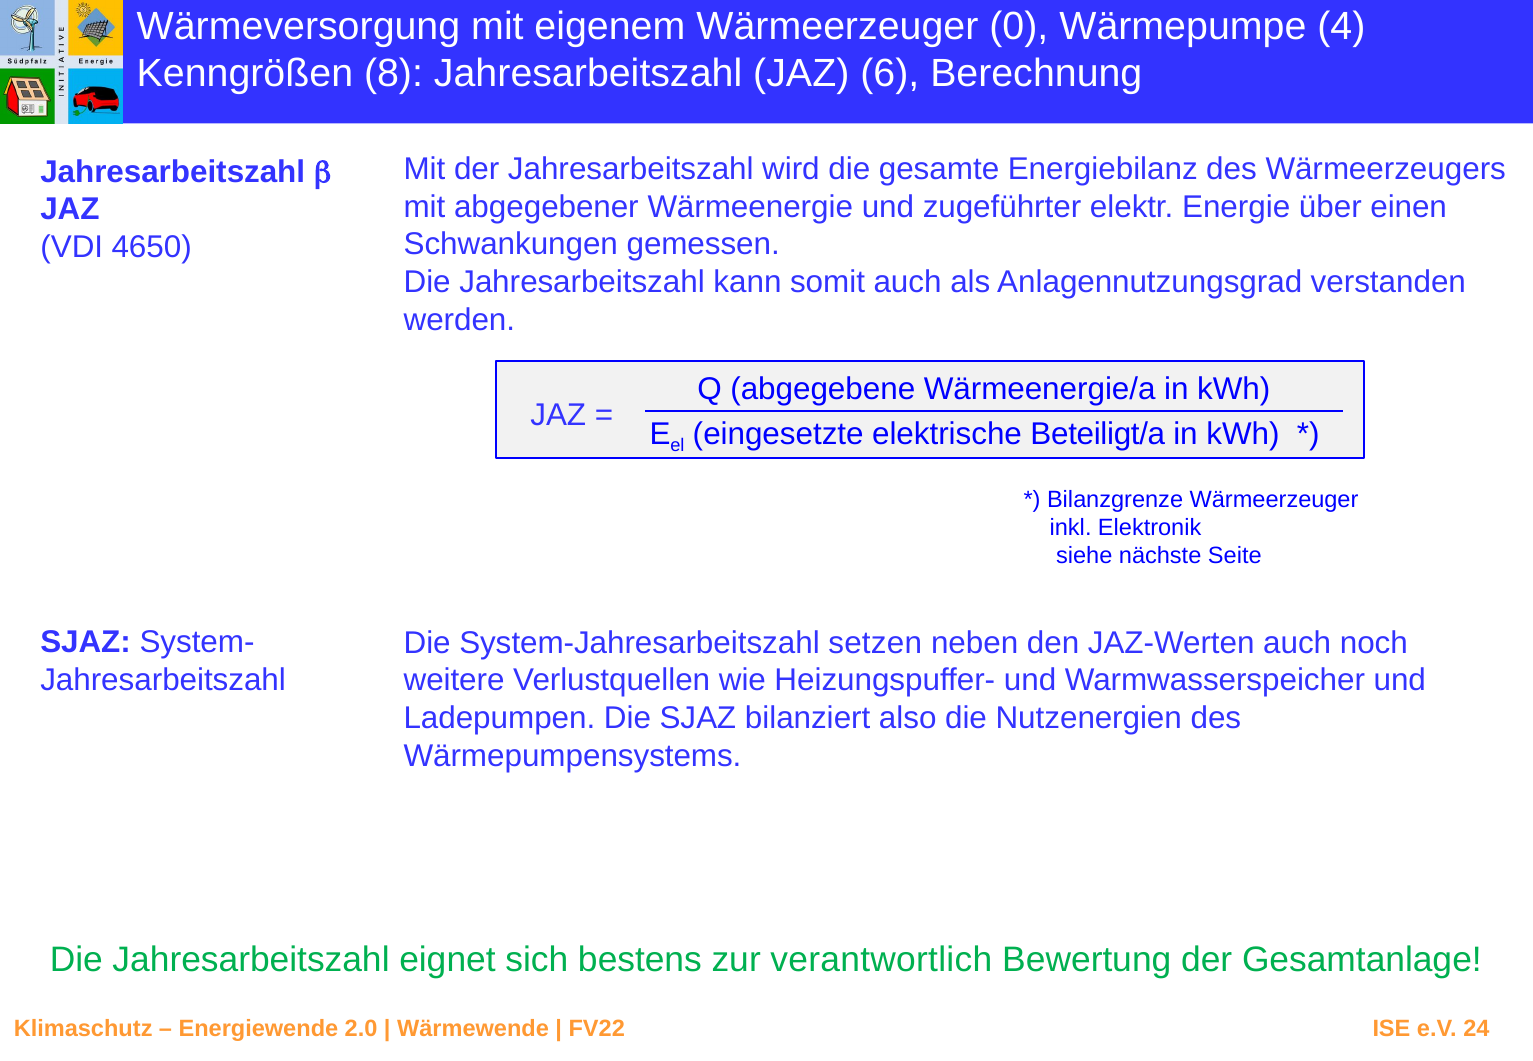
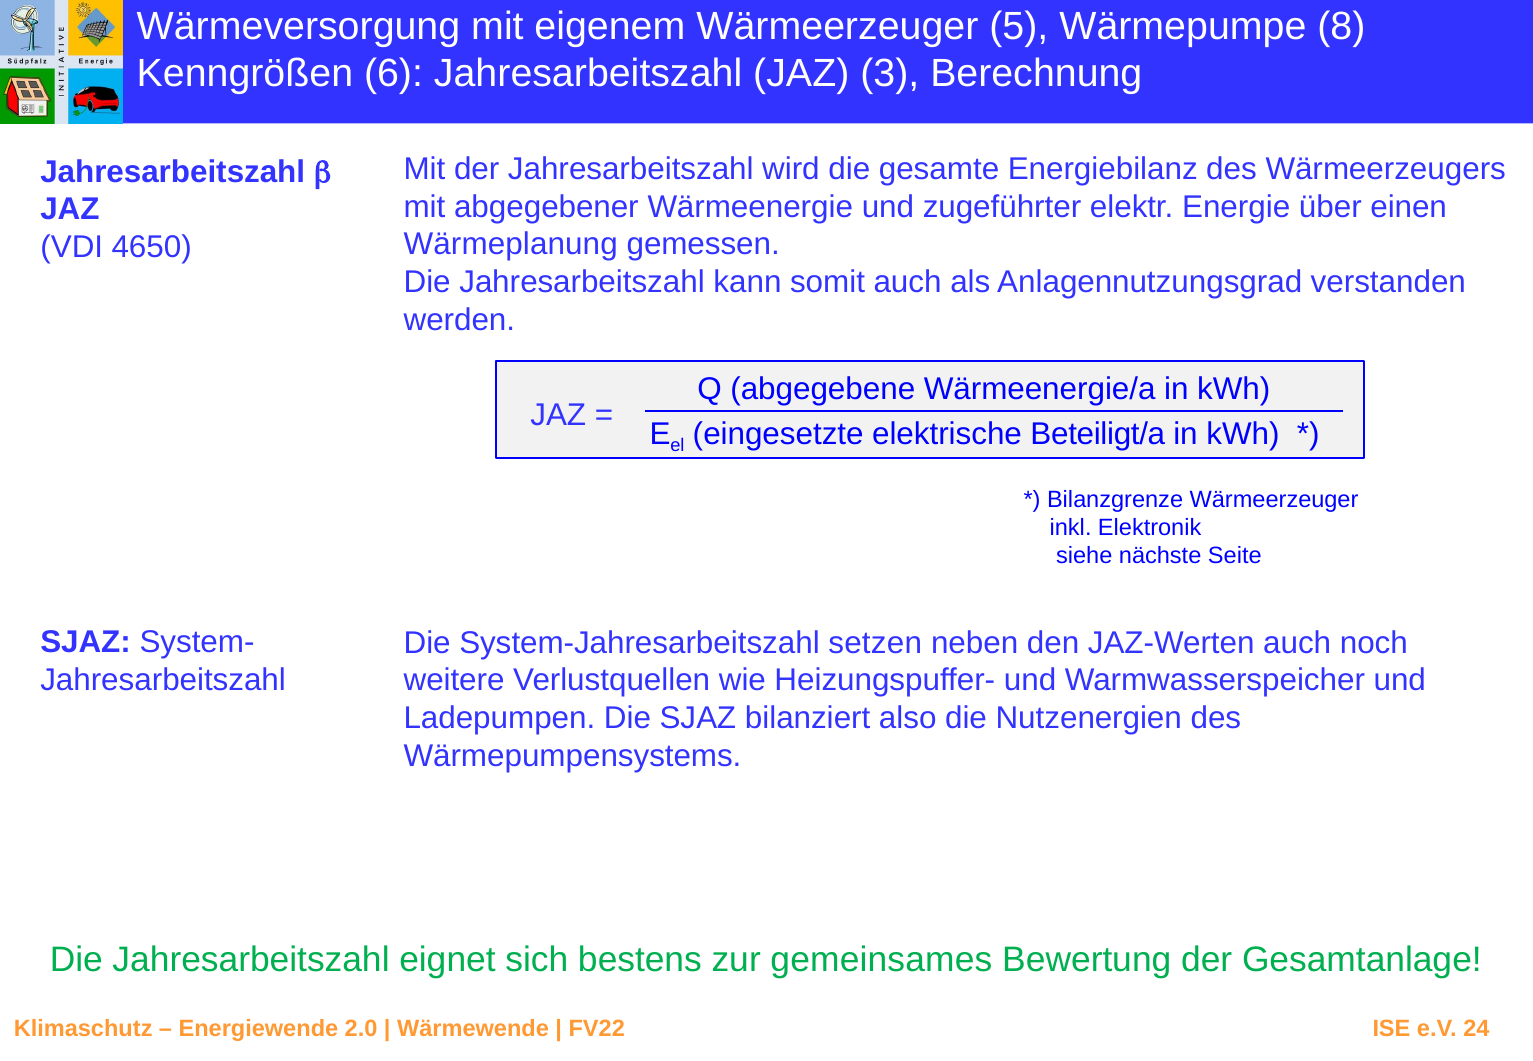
0: 0 -> 5 (1019, 26)
4: 4 -> 8 (1341, 26)
8: 8 -> 6 (393, 73)
6: 6 -> 3 (890, 73)
Schwankungen: Schwankungen -> Wärmeplanung (511, 245)
verantwortlich: verantwortlich -> gemeinsames (881, 961)
